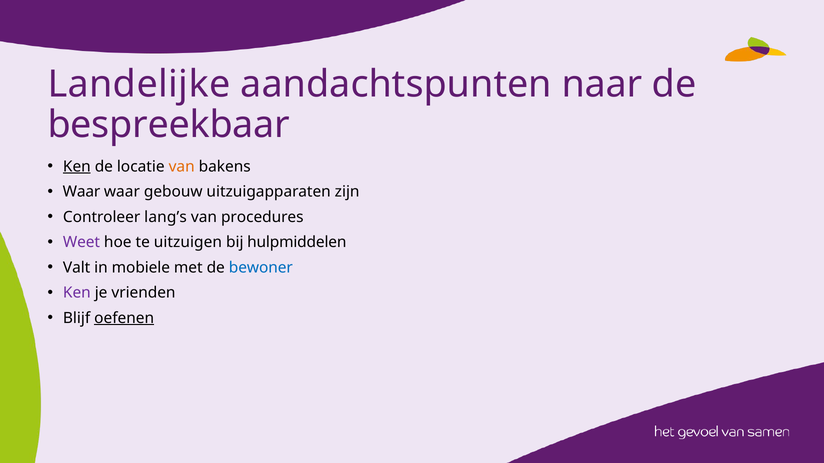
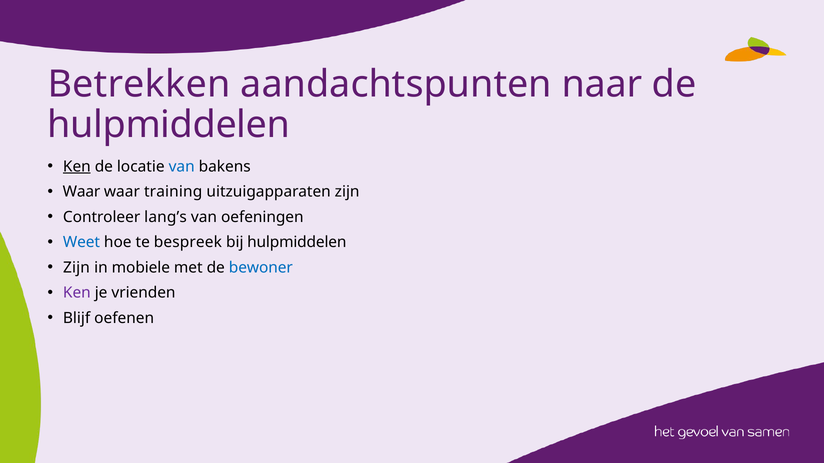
Landelijke: Landelijke -> Betrekken (139, 84)
bespreekbaar: bespreekbaar -> hulpmiddelen (169, 125)
van colour: orange -> blue (182, 167)
gebouw: gebouw -> training (173, 192)
procedures: procedures -> oefeningen (262, 217)
Weet colour: purple -> blue (82, 242)
uitzuigen: uitzuigen -> bespreek (188, 242)
Valt: Valt -> Zijn (77, 268)
oefenen underline: present -> none (124, 318)
